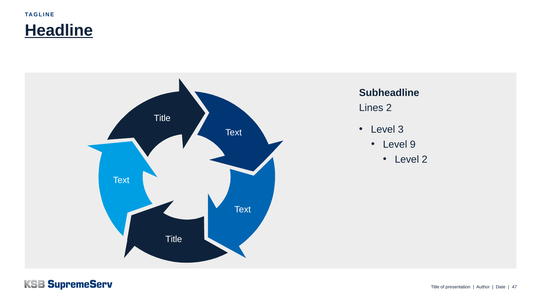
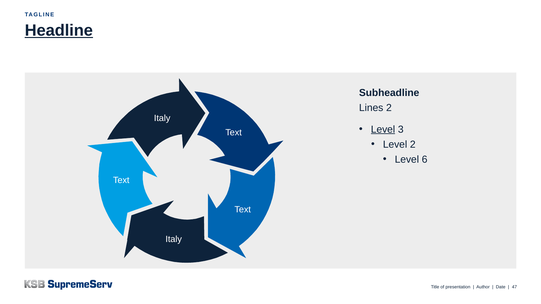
Title: Title -> Italy (162, 118)
Level underline: none -> present (383, 130)
Level 9: 9 -> 2 (413, 145)
Level 2: 2 -> 6 (425, 160)
Title: Title -> Italy (174, 240)
